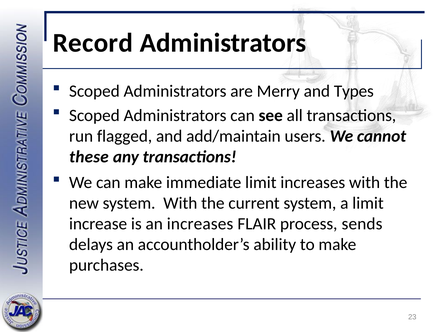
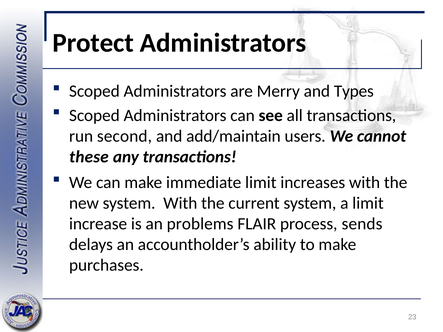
Record: Record -> Protect (93, 43)
flagged: flagged -> second (124, 136)
an increases: increases -> problems (200, 224)
